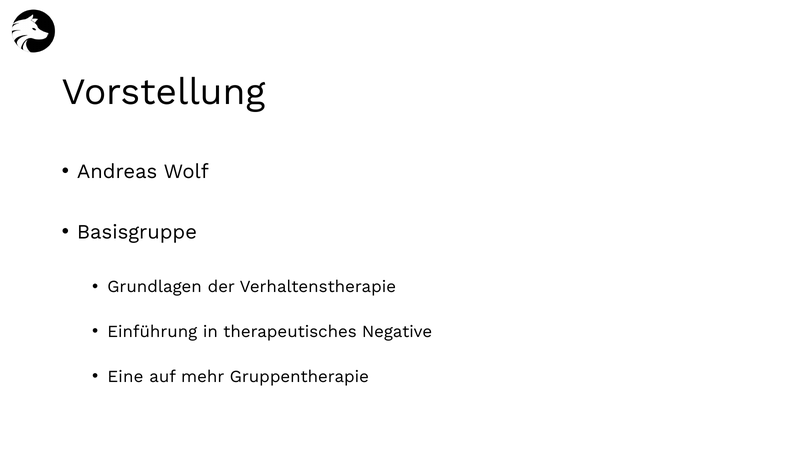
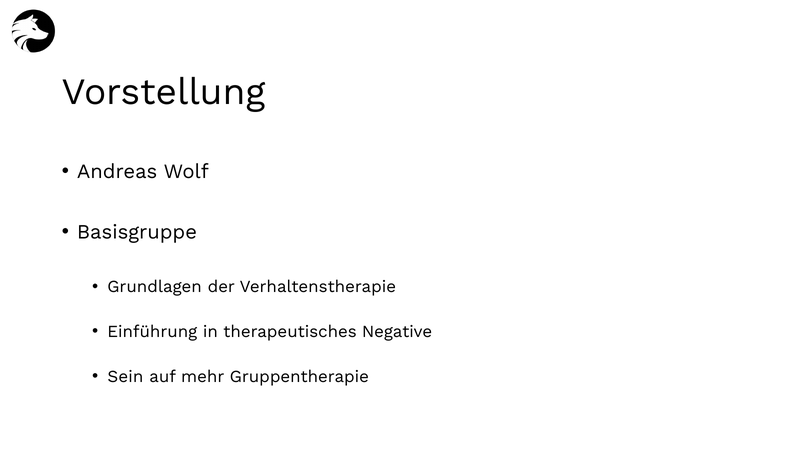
Eine: Eine -> Sein (125, 376)
